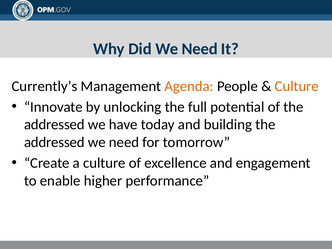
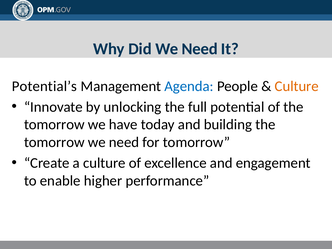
Currently’s: Currently’s -> Potential’s (44, 86)
Agenda colour: orange -> blue (189, 86)
addressed: addressed -> tomorrow (54, 125)
addressed: addressed -> tomorrow (54, 142)
